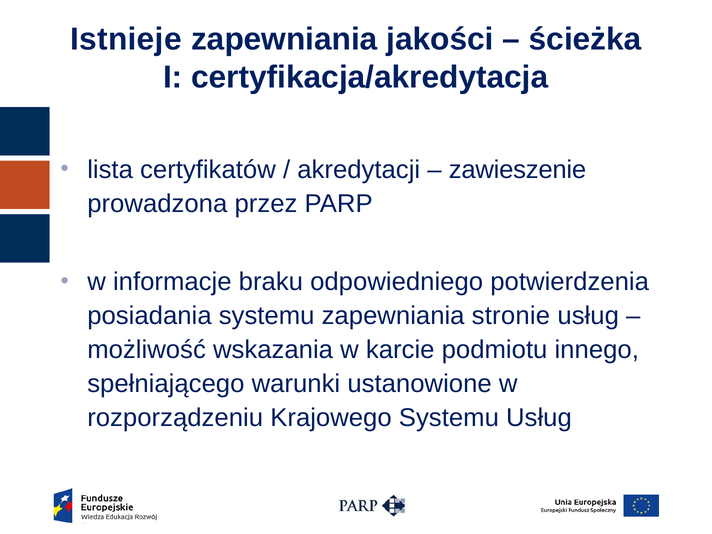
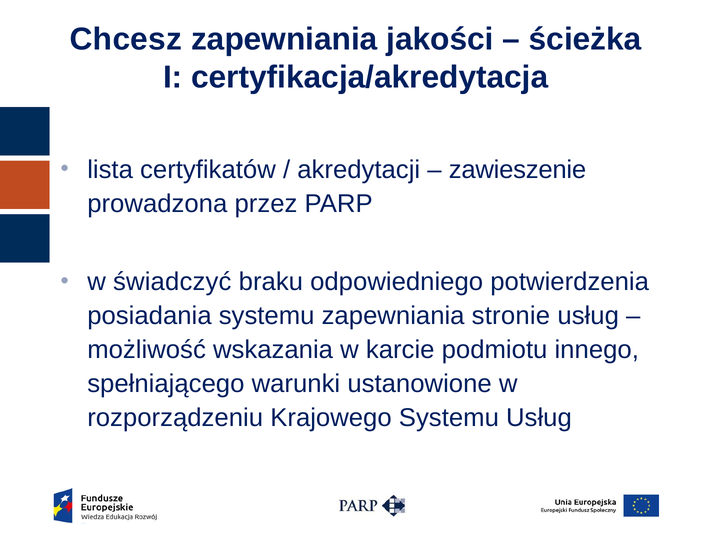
Istnieje: Istnieje -> Chcesz (126, 39)
informacje: informacje -> świadczyć (172, 282)
